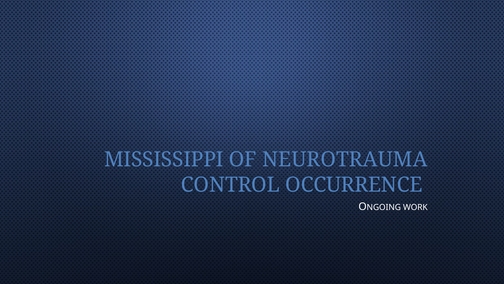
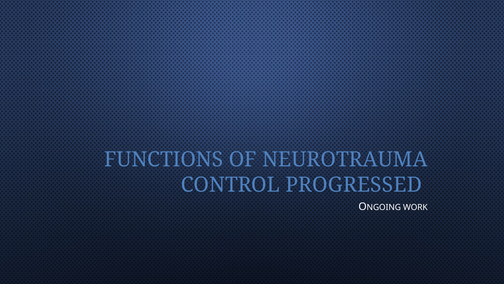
MISSISSIPPI: MISSISSIPPI -> FUNCTIONS (164, 159)
OCCURRENCE: OCCURRENCE -> PROGRESSED (354, 184)
